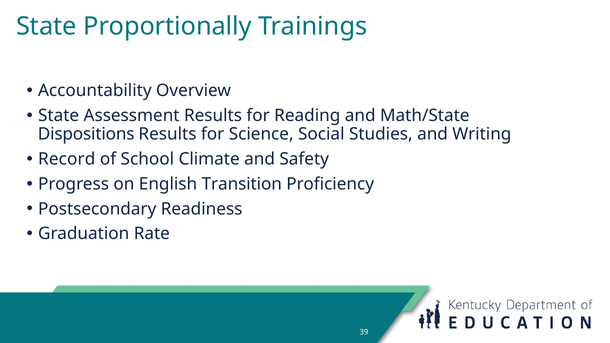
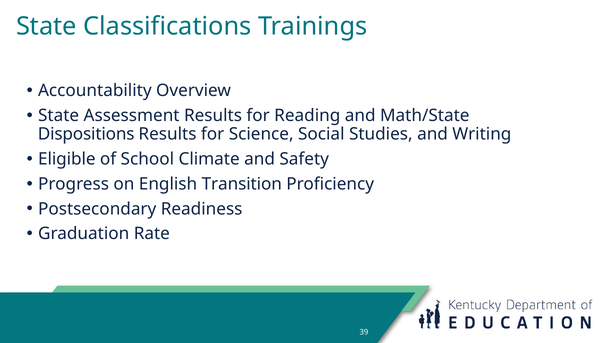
Proportionally: Proportionally -> Classifications (167, 26)
Record: Record -> Eligible (67, 159)
